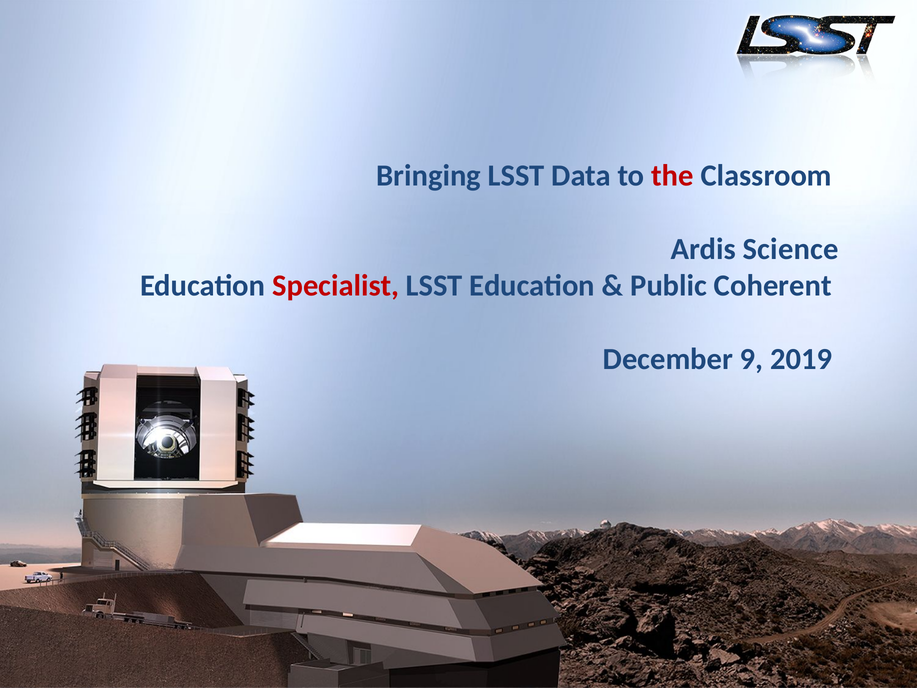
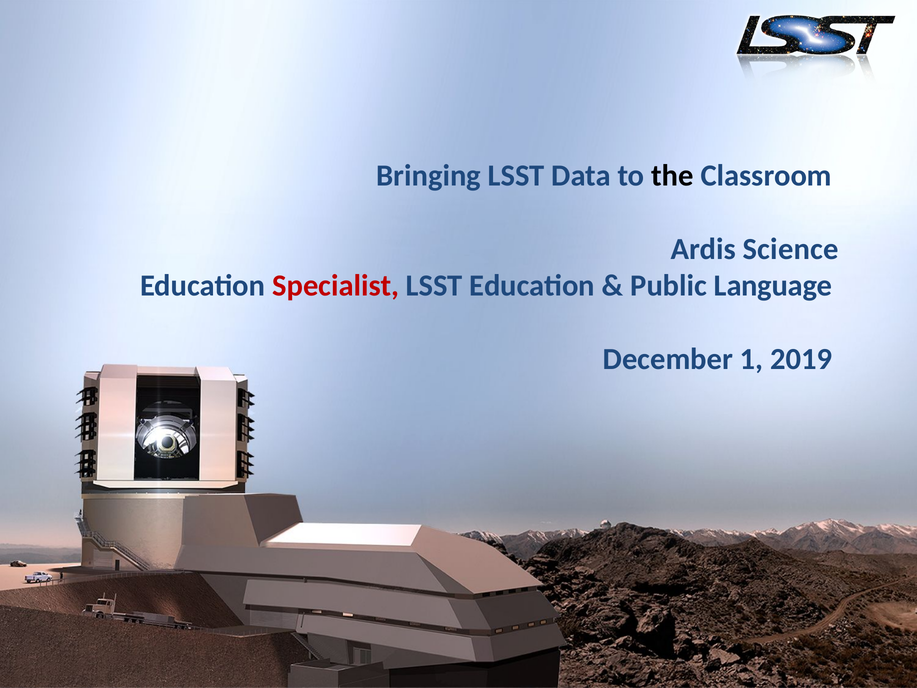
the colour: red -> black (672, 175)
Coherent: Coherent -> Language (773, 286)
December 9: 9 -> 1 (752, 359)
